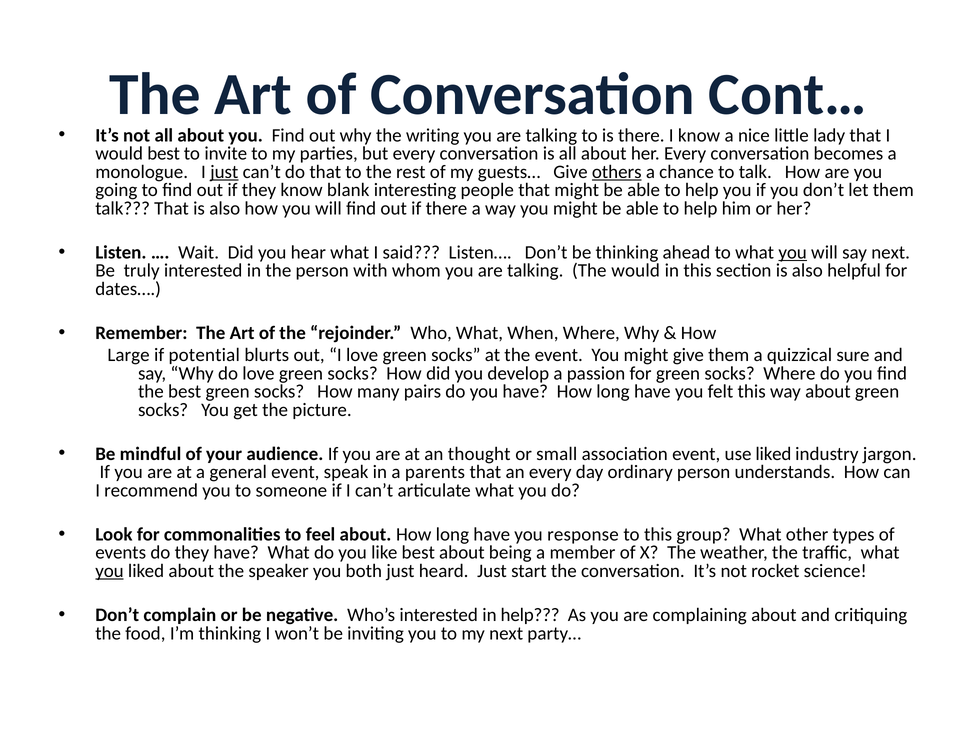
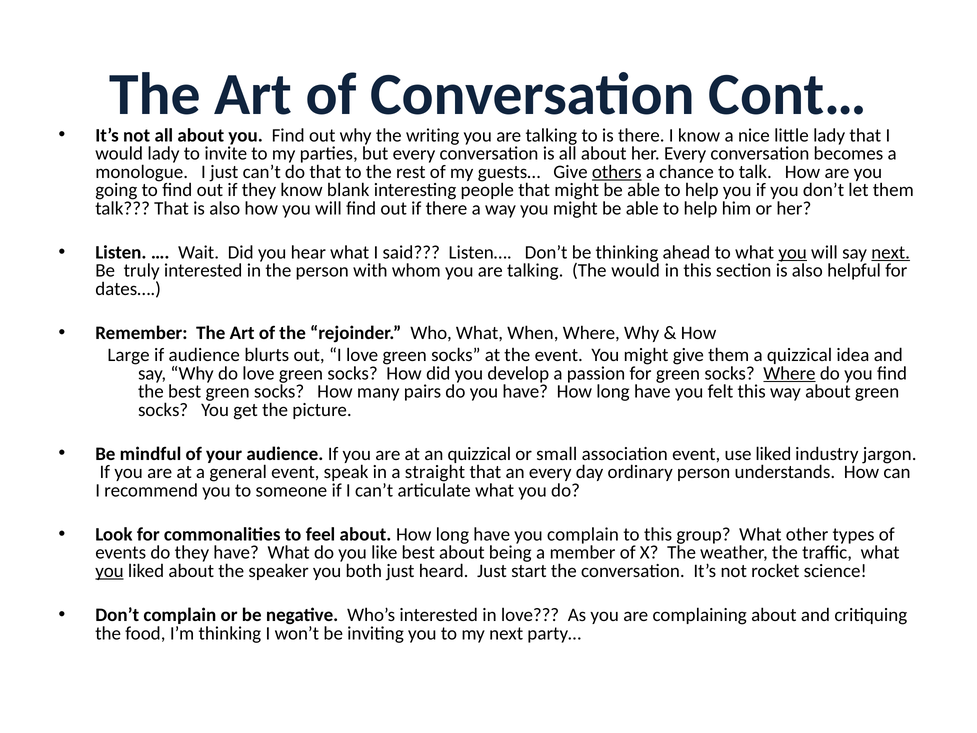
would best: best -> lady (163, 154)
just underline: present -> none (224, 172)
next underline: none -> present (891, 252)
if potential: potential -> audience (204, 355)
sure: sure -> idea (853, 355)
Where underline: none -> present (789, 373)
an thought: thought -> quizzical (479, 454)
parents: parents -> straight (435, 472)
you response: response -> complain (583, 534)
in help: help -> love (530, 615)
